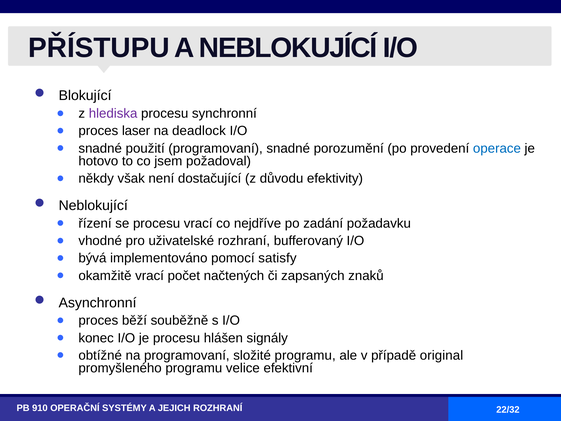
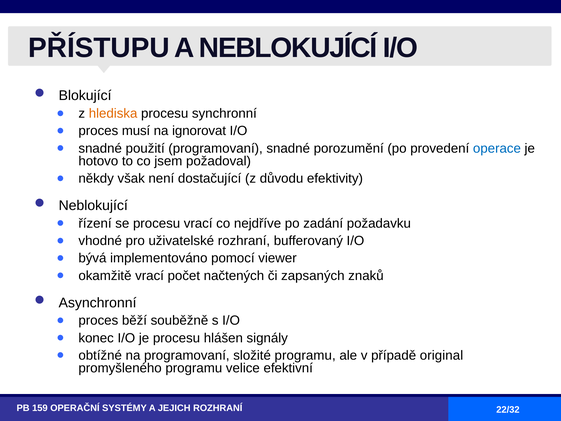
hlediska colour: purple -> orange (113, 113)
laser: laser -> musí (136, 131)
deadlock: deadlock -> ignorovat (199, 131)
satisfy: satisfy -> viewer (277, 258)
910: 910 -> 159 (40, 408)
